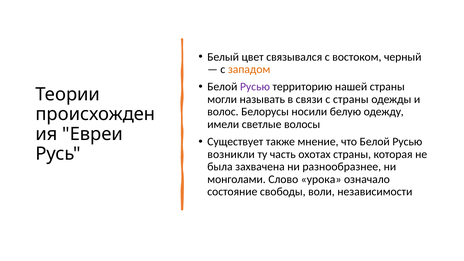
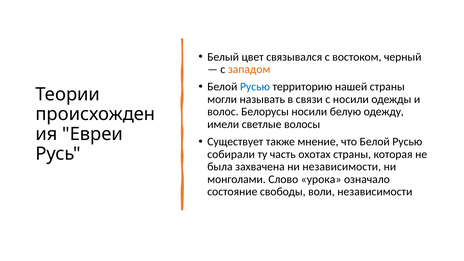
Русью colour: purple -> blue (255, 87)
с страны: страны -> носили (351, 99)
возникли: возникли -> собирали (231, 154)
ни разнообразнее: разнообразнее -> независимости (342, 167)
